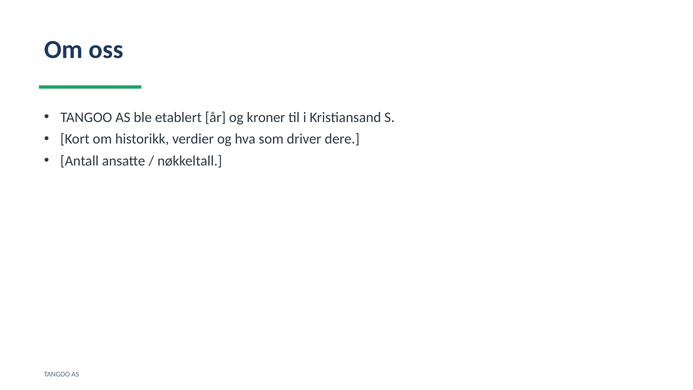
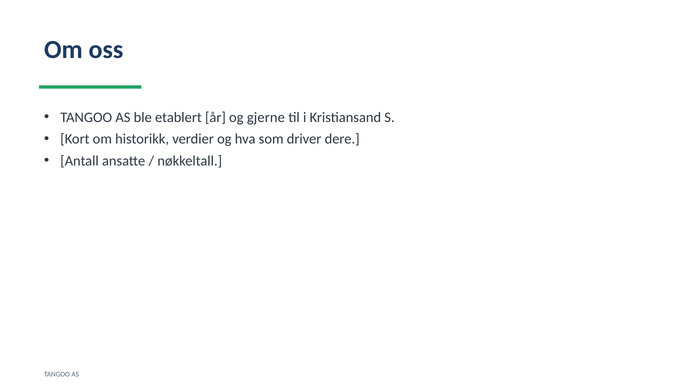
kroner: kroner -> gjerne (266, 117)
